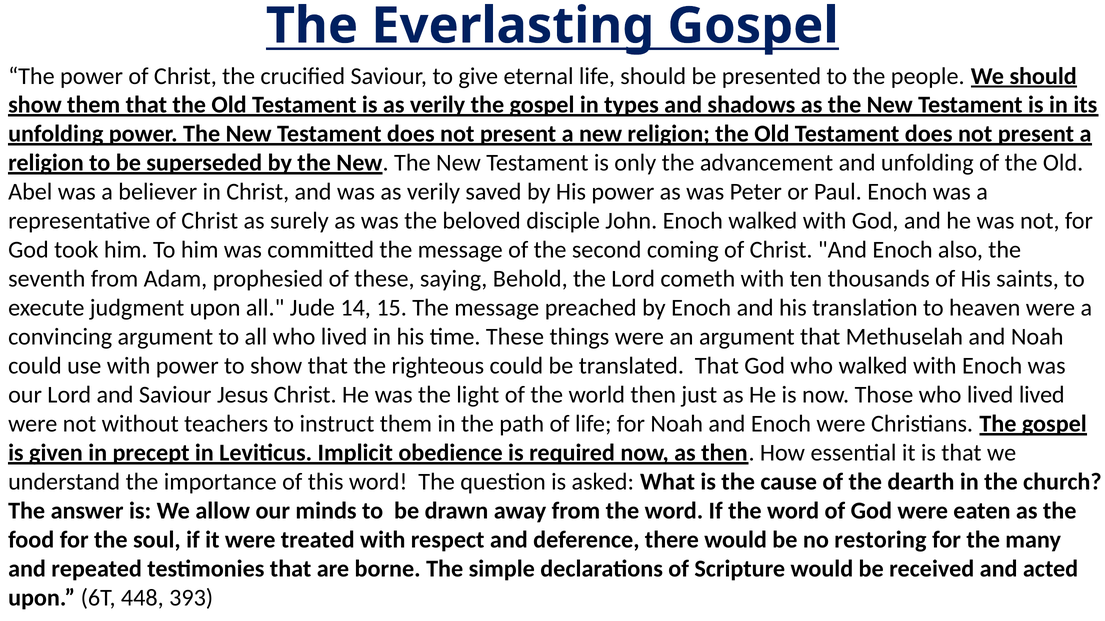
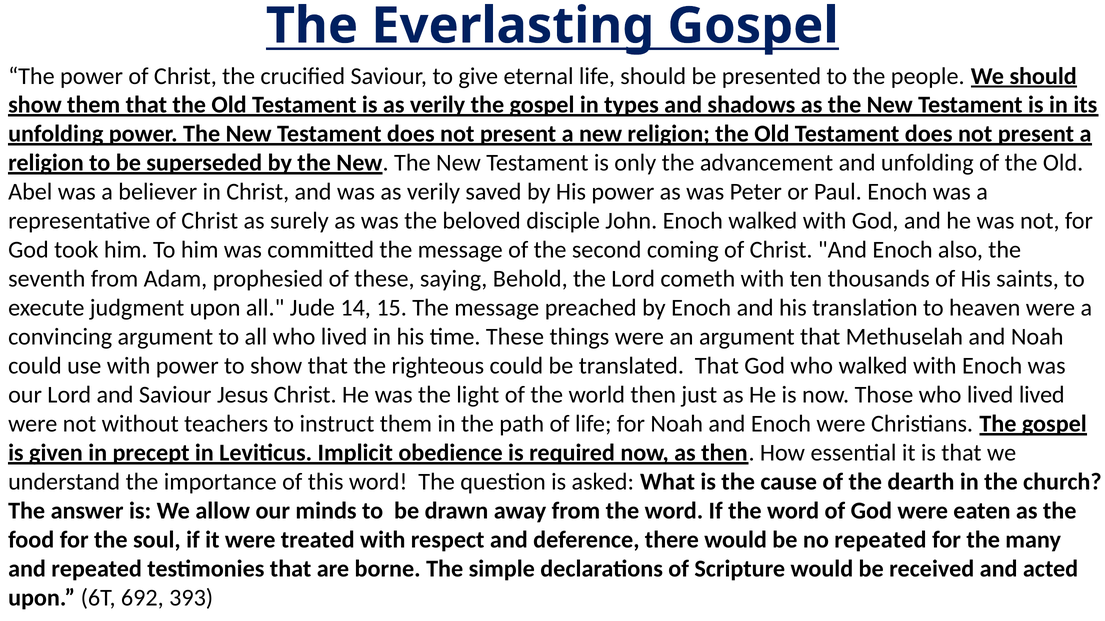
no restoring: restoring -> repeated (880, 540)
448: 448 -> 692 (142, 598)
